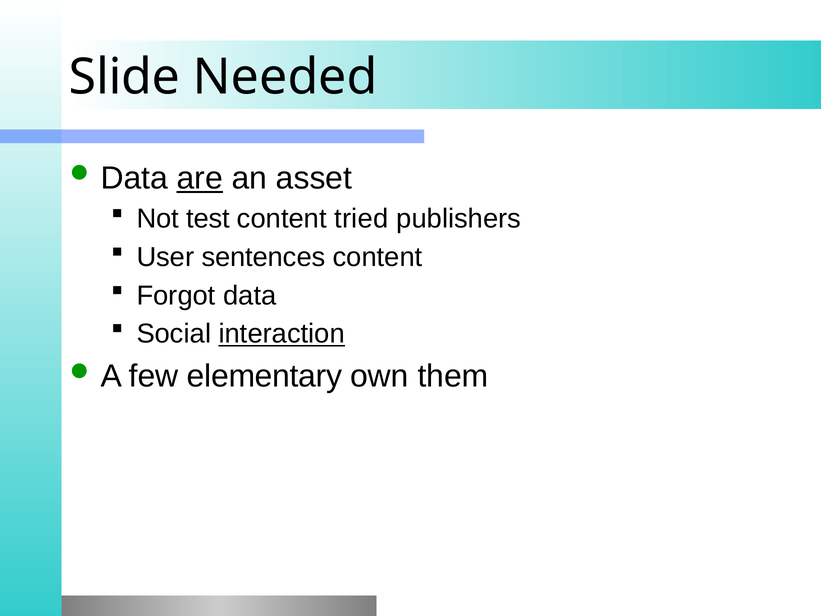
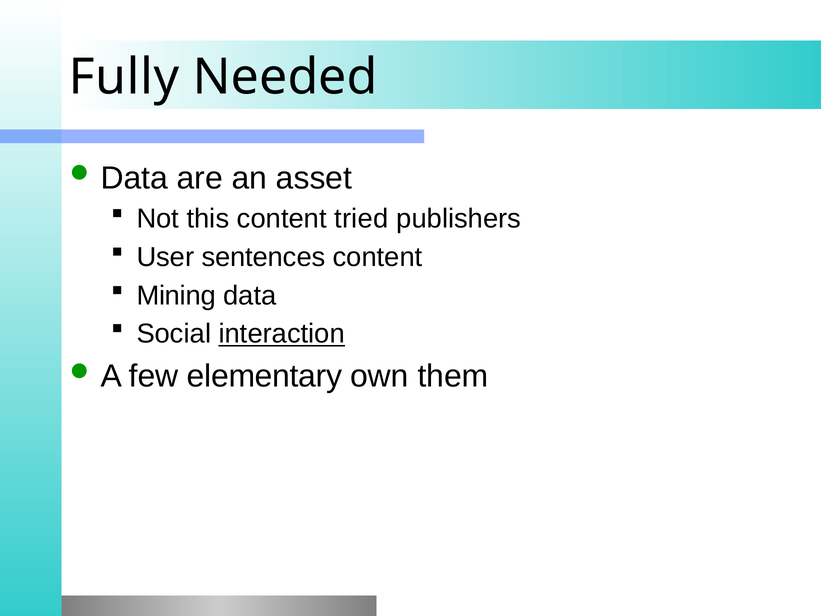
Slide: Slide -> Fully (124, 77)
are underline: present -> none (200, 178)
test: test -> this (208, 219)
Forgot: Forgot -> Mining (176, 295)
